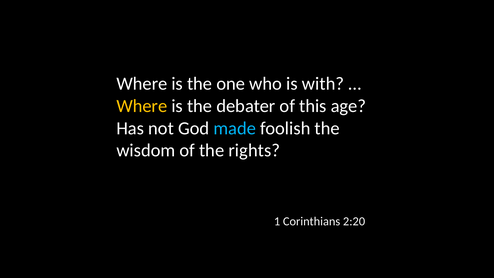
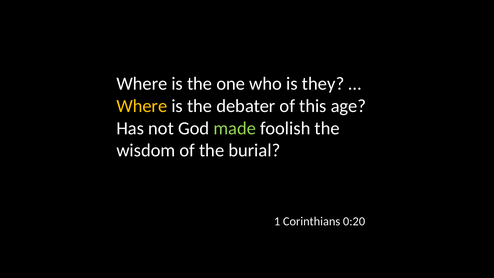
with: with -> they (323, 84)
made colour: light blue -> light green (235, 128)
rights: rights -> burial (254, 150)
2:20: 2:20 -> 0:20 (354, 221)
